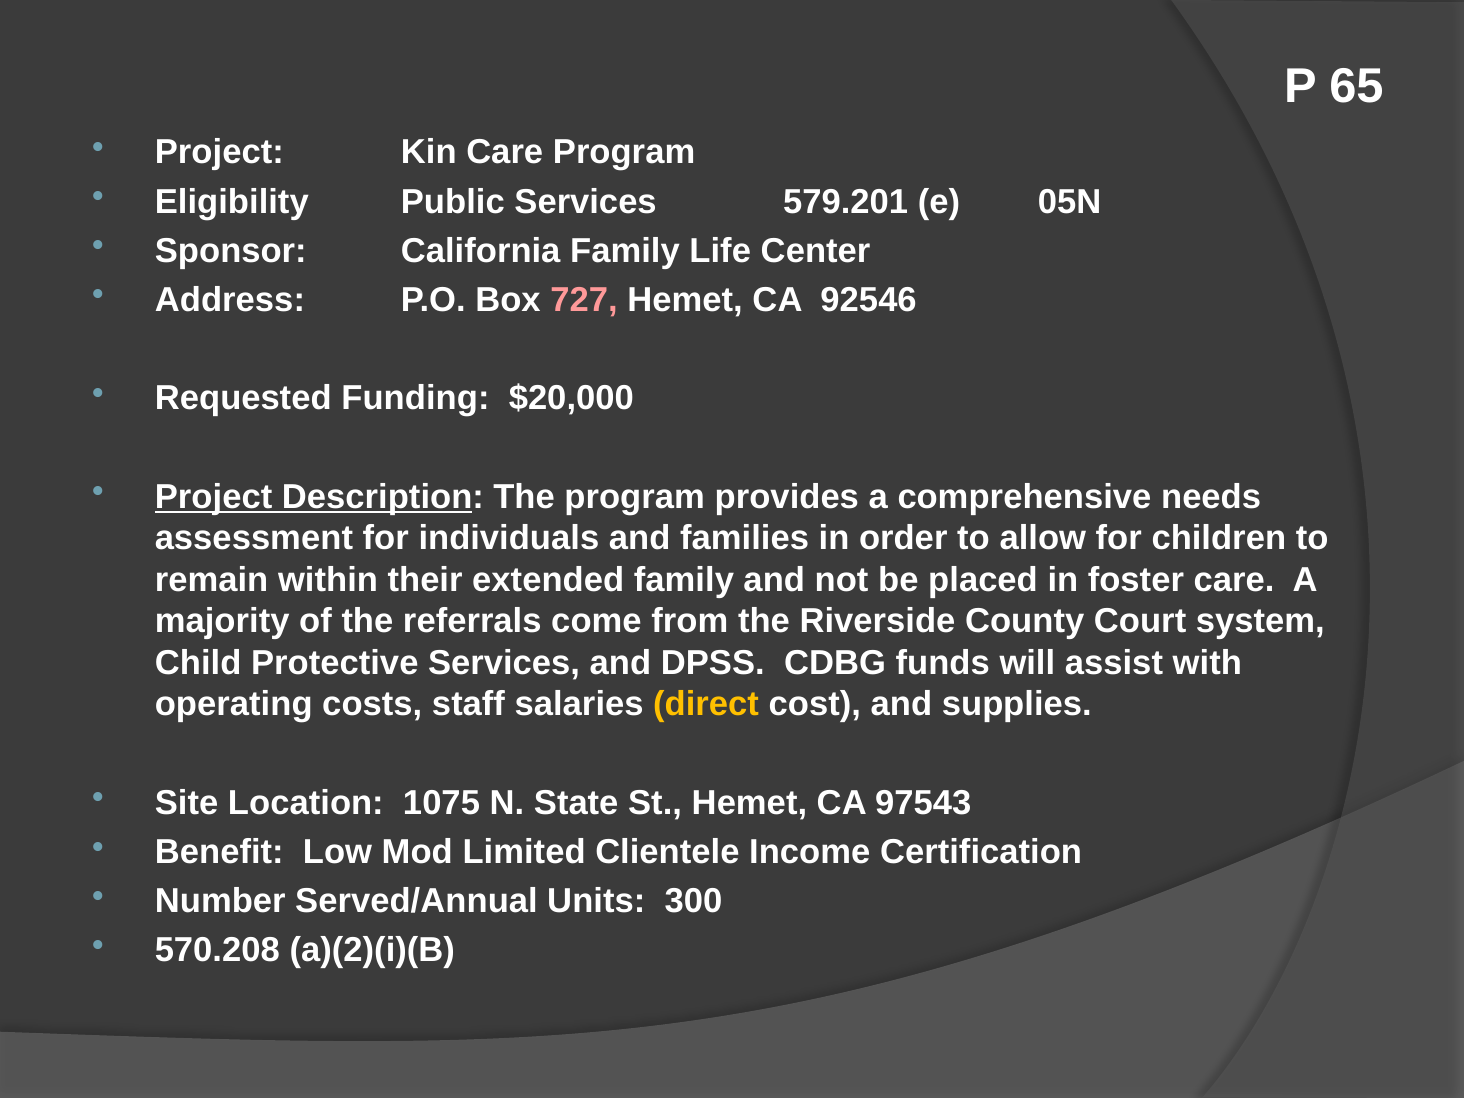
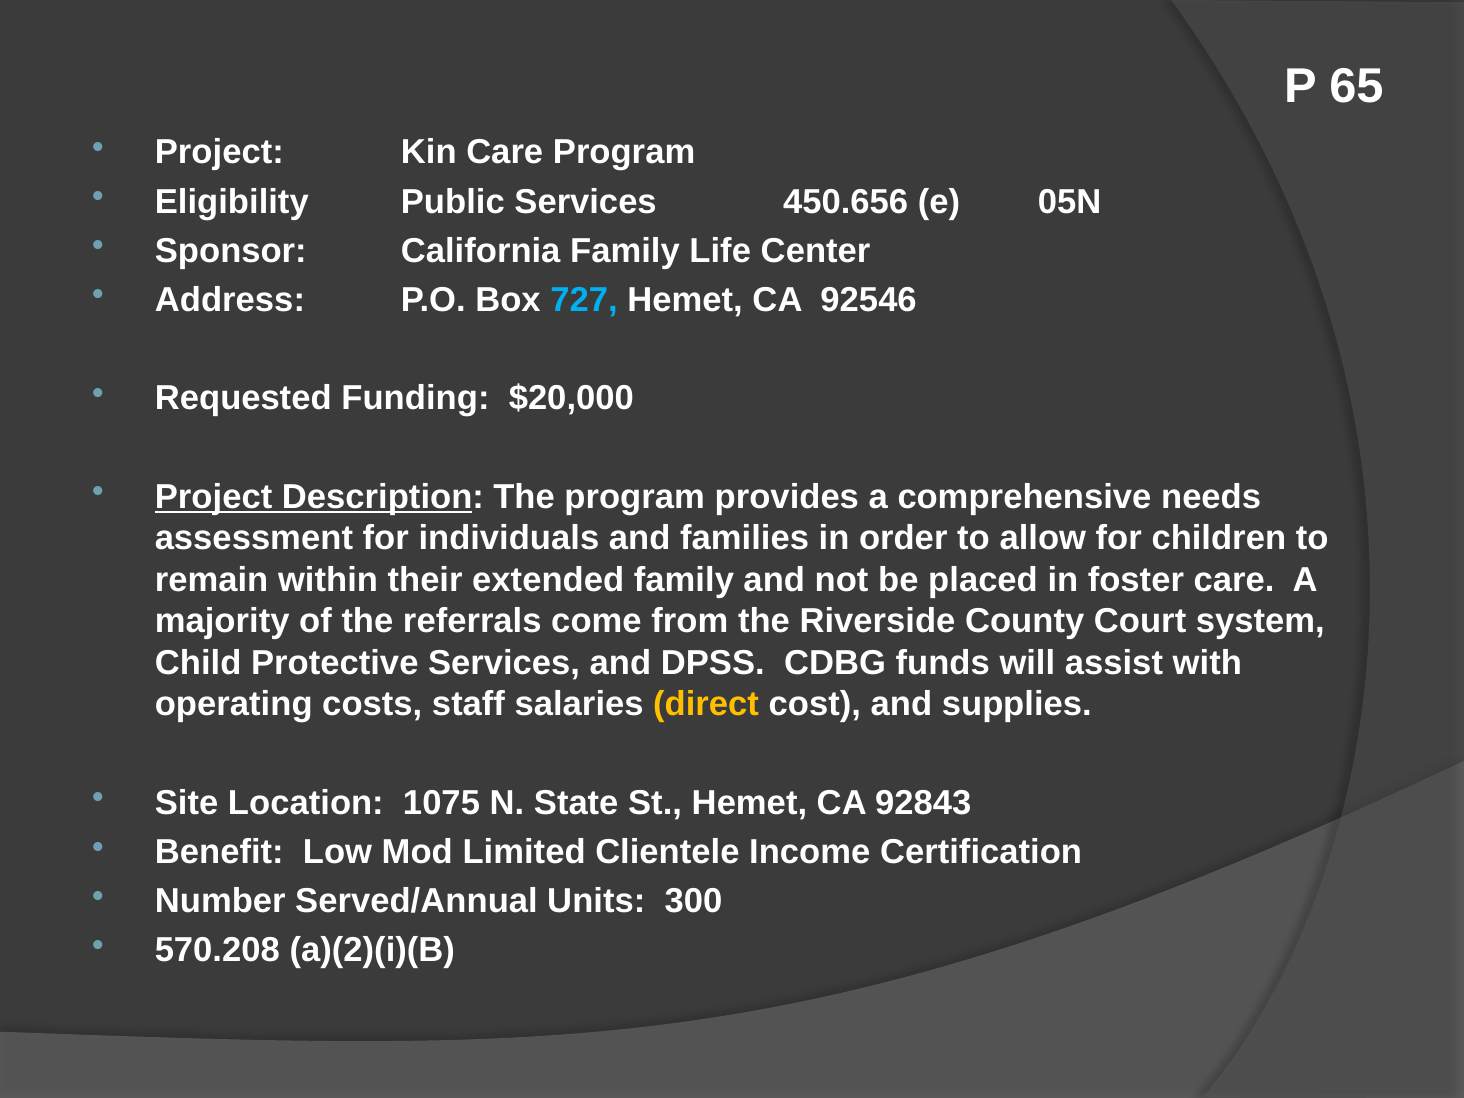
579.201: 579.201 -> 450.656 (846, 202)
727 colour: pink -> light blue (584, 300)
97543: 97543 -> 92843 (923, 803)
